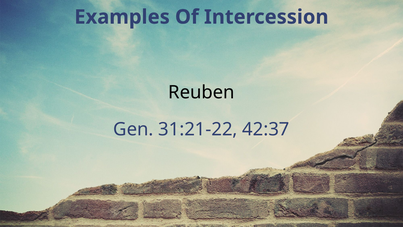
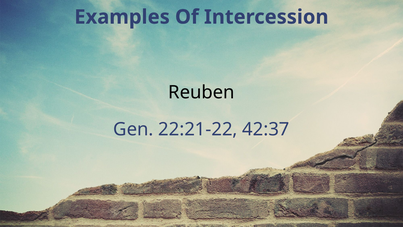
31:21-22: 31:21-22 -> 22:21-22 (198, 129)
